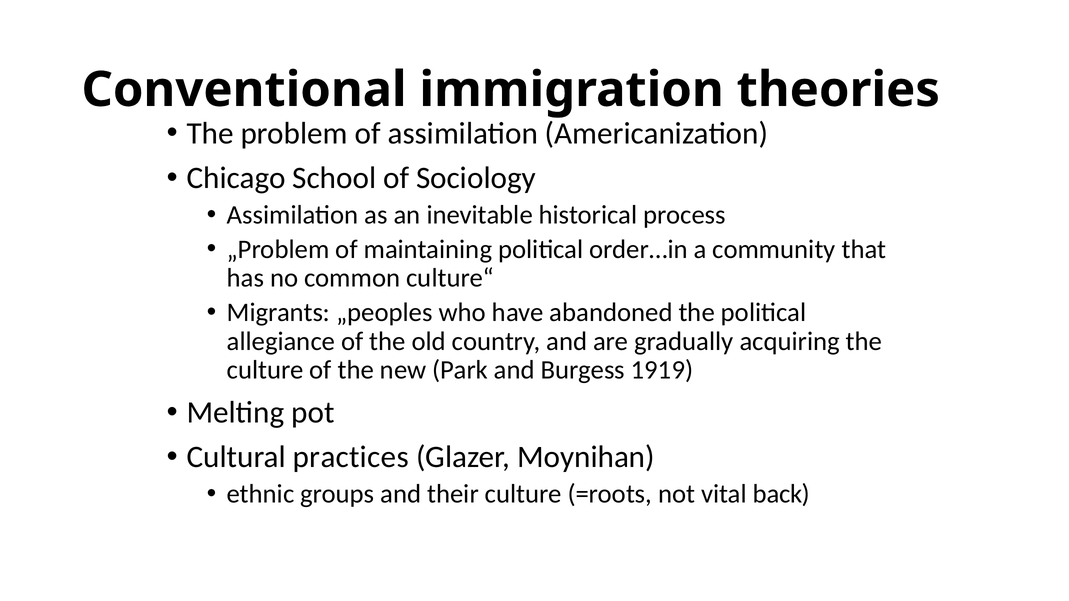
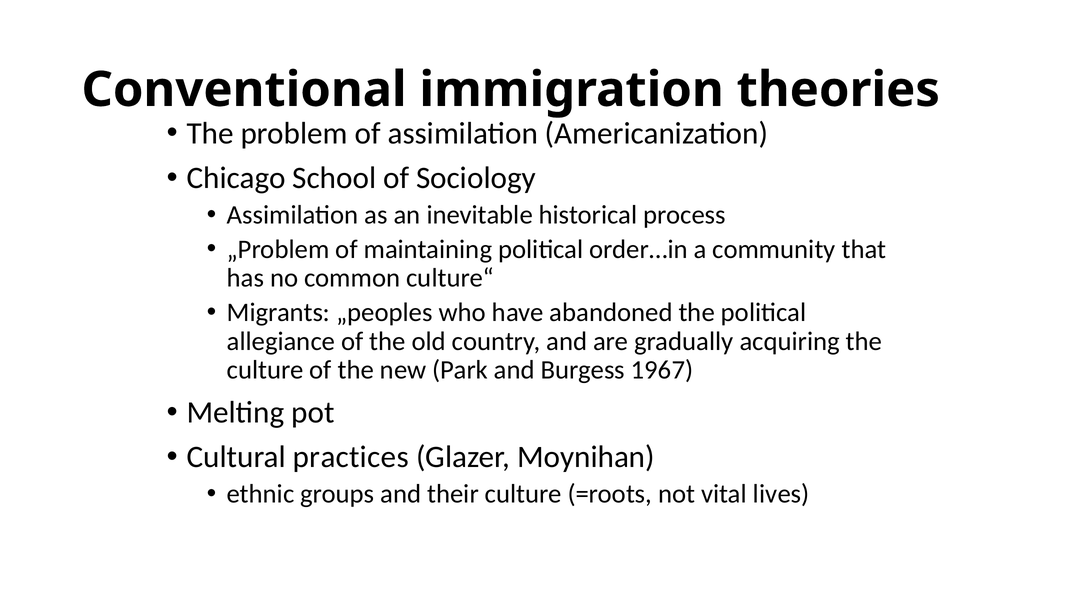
1919: 1919 -> 1967 (662, 370)
back: back -> lives (781, 494)
